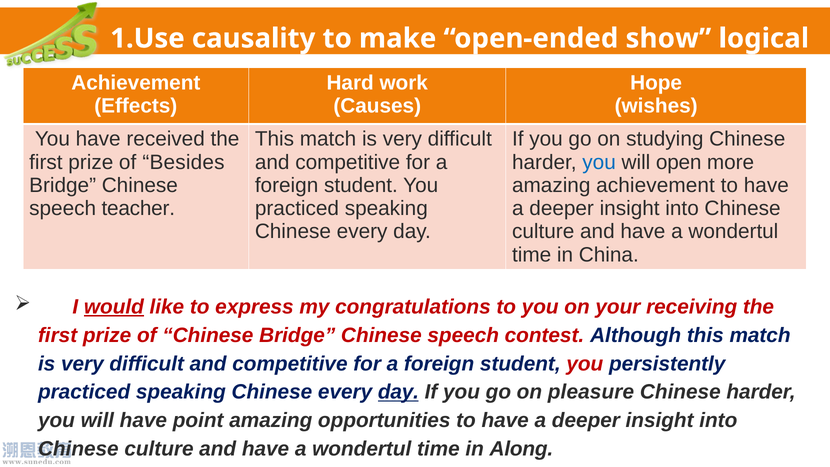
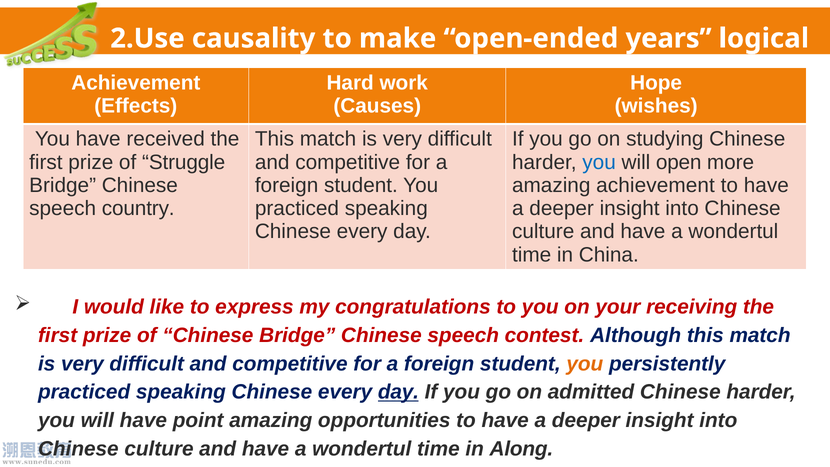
1.Use: 1.Use -> 2.Use (147, 38)
show: show -> years (669, 38)
Besides: Besides -> Struggle (184, 162)
teacher: teacher -> country (138, 208)
would underline: present -> none (114, 307)
you colour: red -> orange (585, 364)
pleasure: pleasure -> admitted (591, 392)
